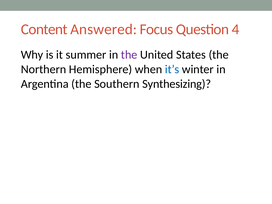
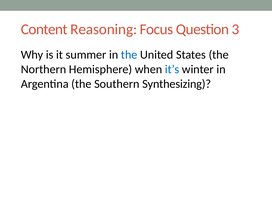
Answered: Answered -> Reasoning (104, 29)
4: 4 -> 3 (235, 29)
the colour: purple -> blue (129, 55)
